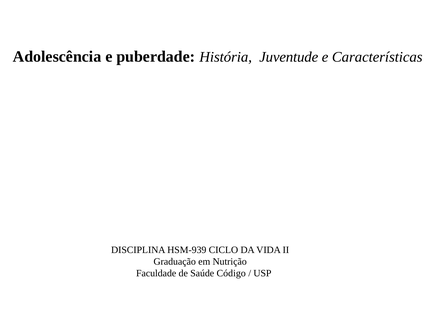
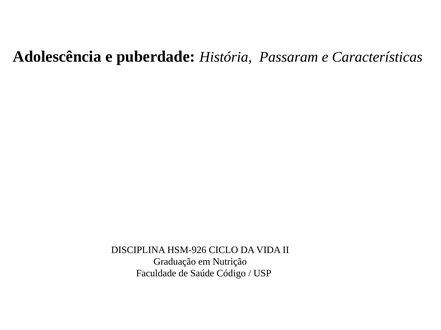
Juventude: Juventude -> Passaram (289, 57)
HSM-939: HSM-939 -> HSM-926 (187, 250)
